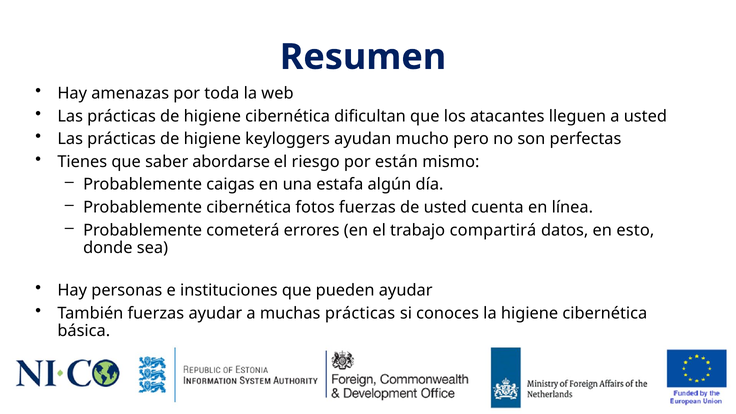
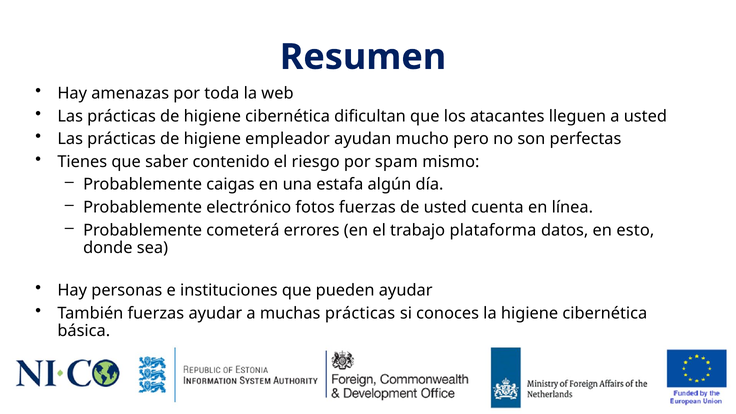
keyloggers: keyloggers -> empleador (288, 139)
abordarse: abordarse -> contenido (231, 162)
están: están -> spam (396, 162)
Probablemente cibernética: cibernética -> electrónico (249, 207)
compartirá: compartirá -> plataforma (493, 230)
